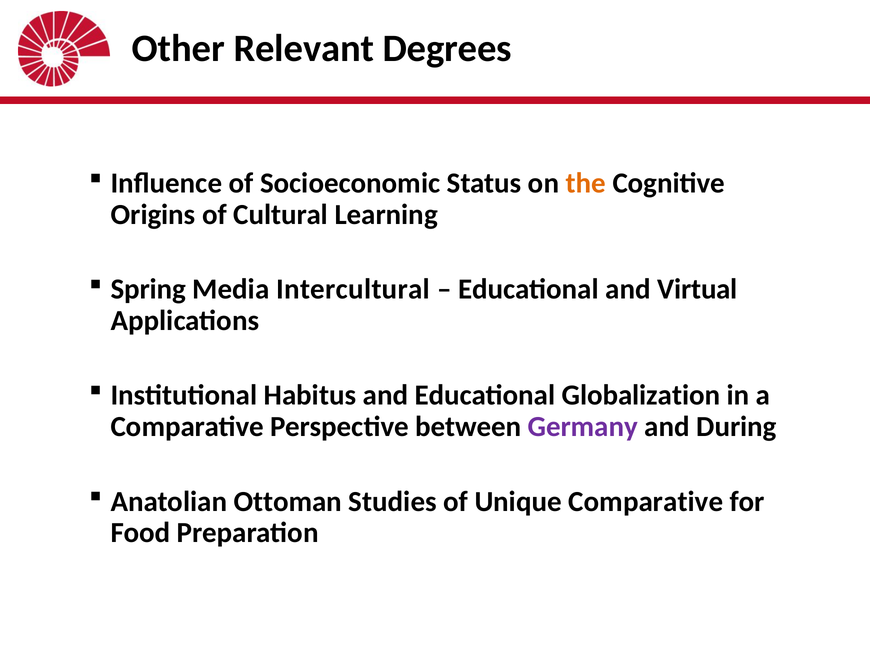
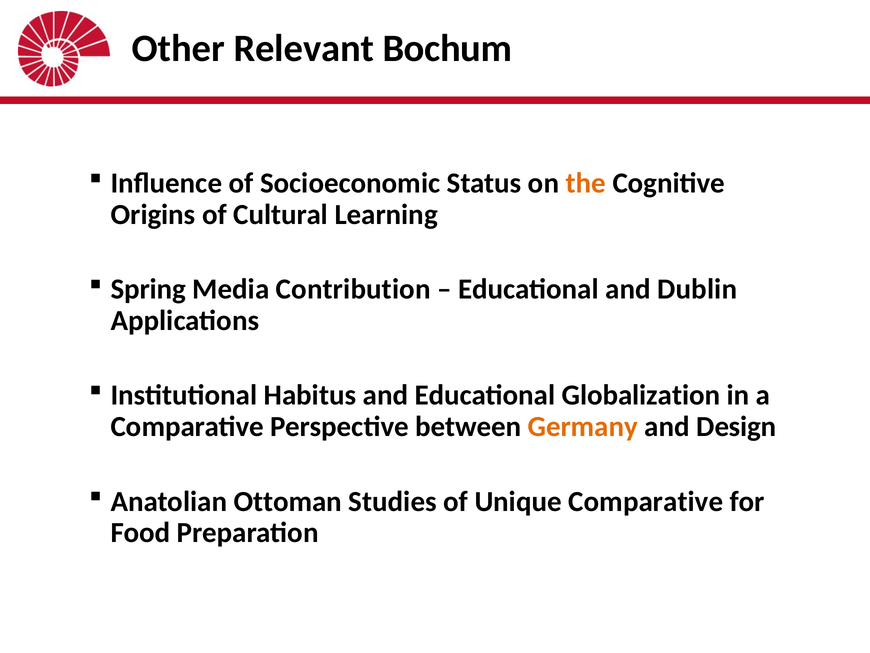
Degrees: Degrees -> Bochum (447, 48)
Intercultural: Intercultural -> Contribution (353, 289)
Virtual: Virtual -> Dublin (697, 289)
Germany colour: purple -> orange (583, 426)
During: During -> Design (736, 426)
